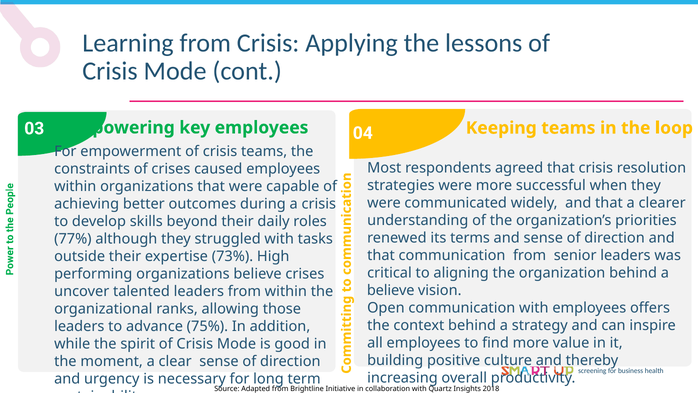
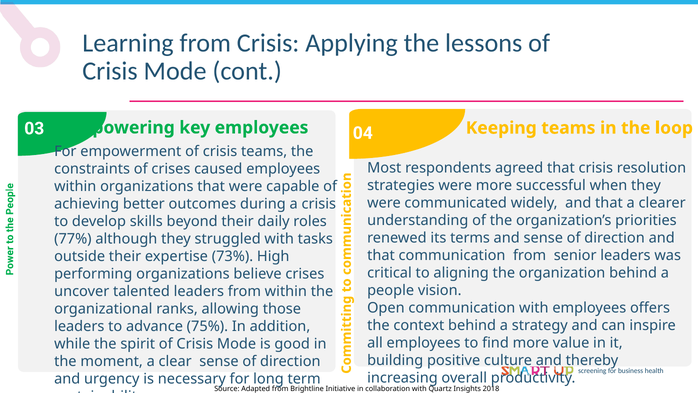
believe: believe -> people (391, 290)
